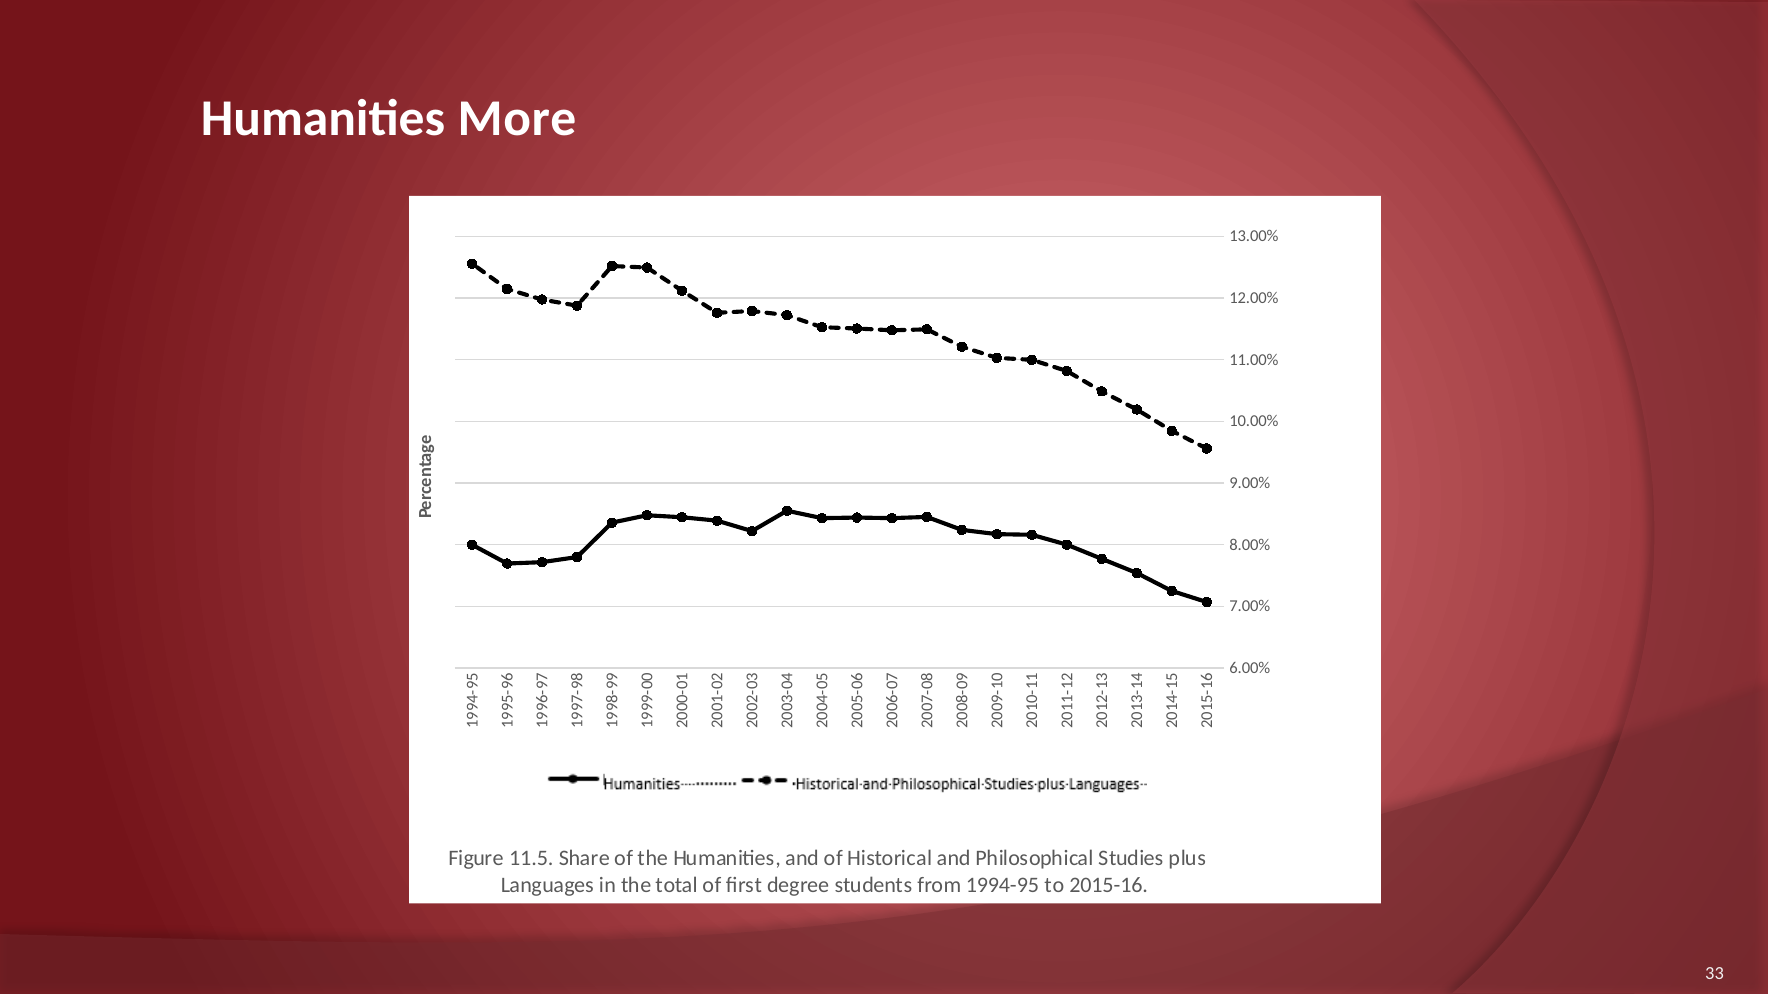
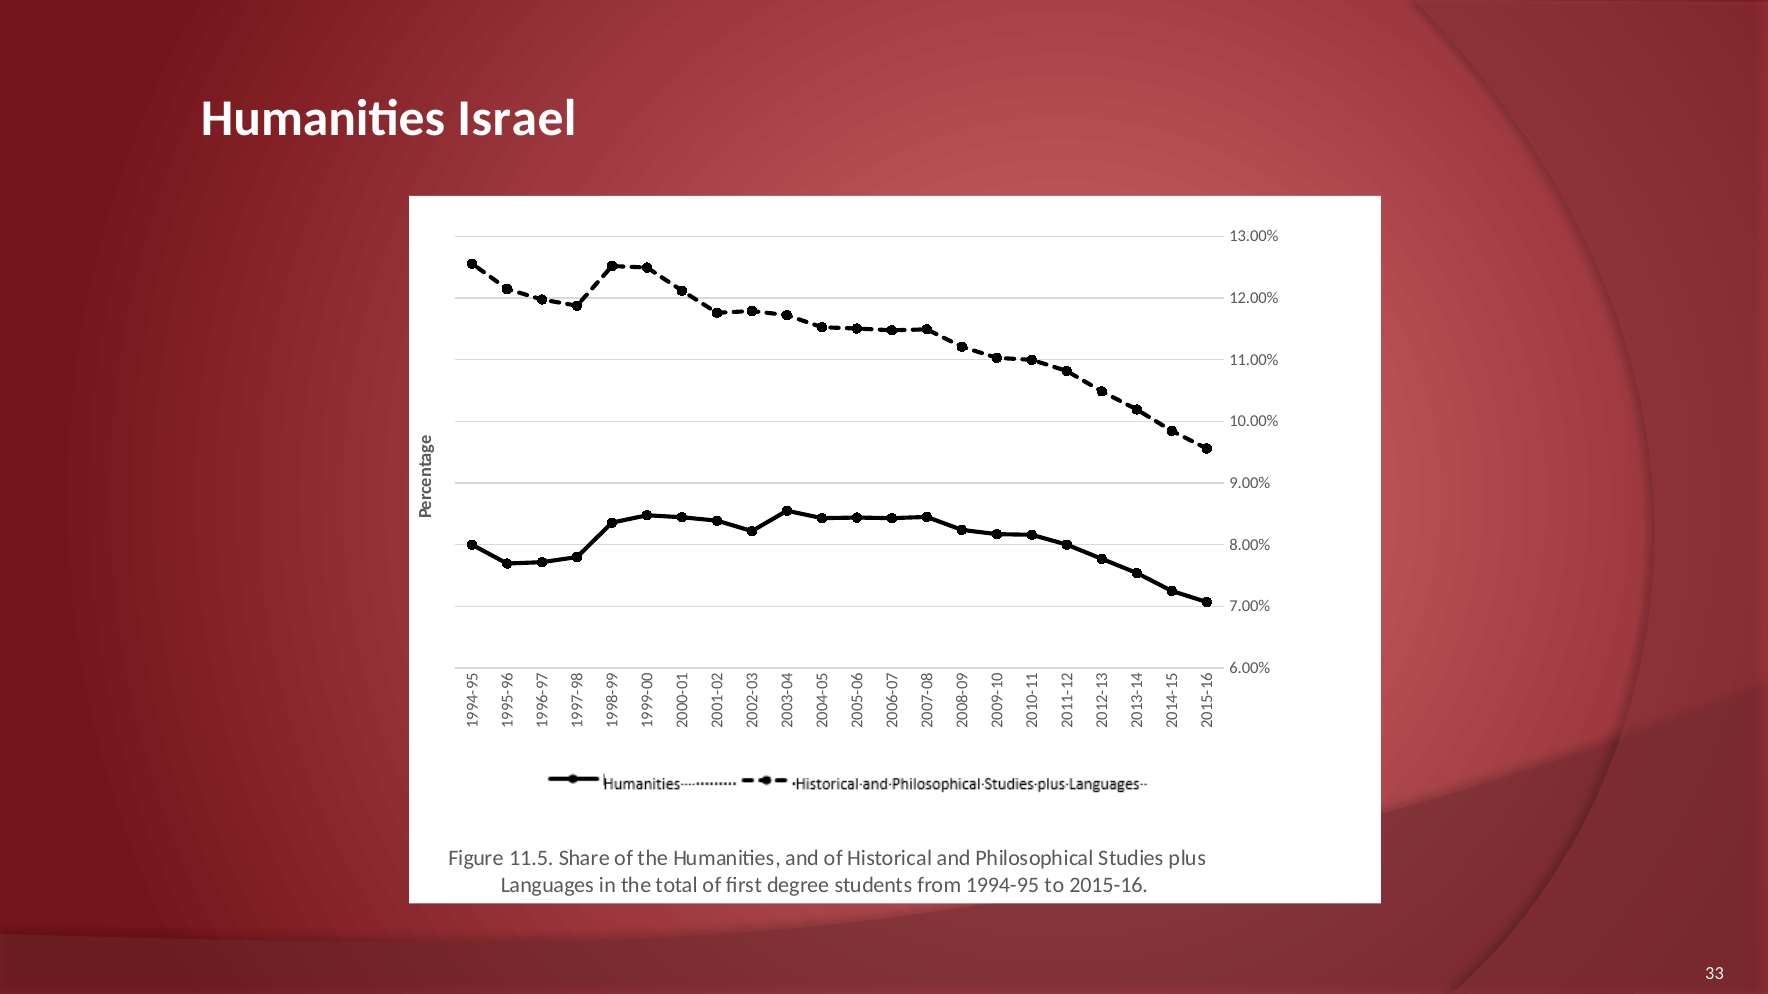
More: More -> Israel (517, 118)
